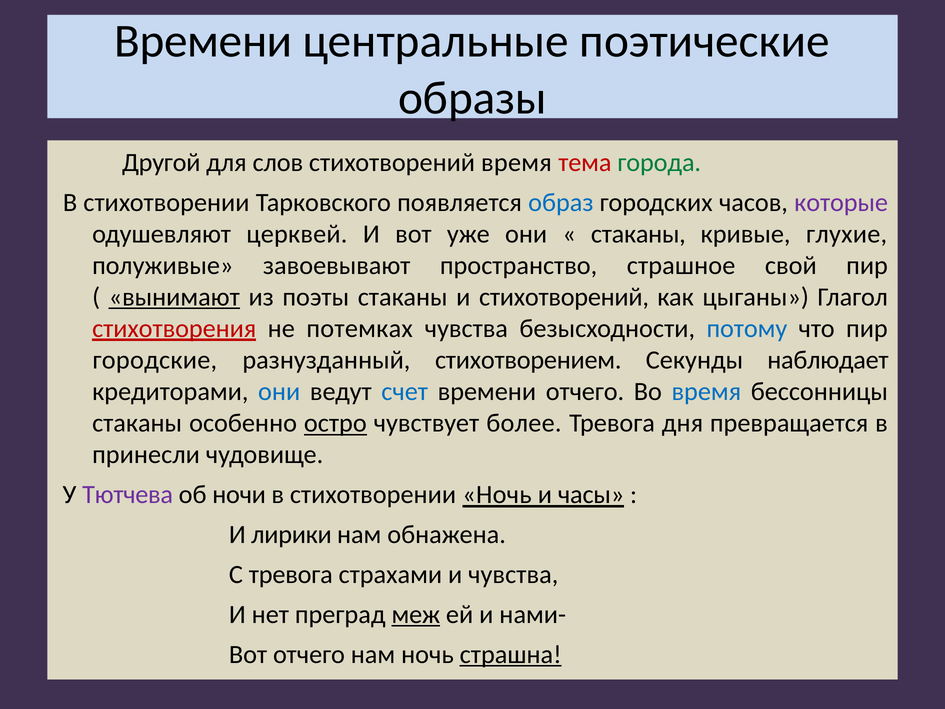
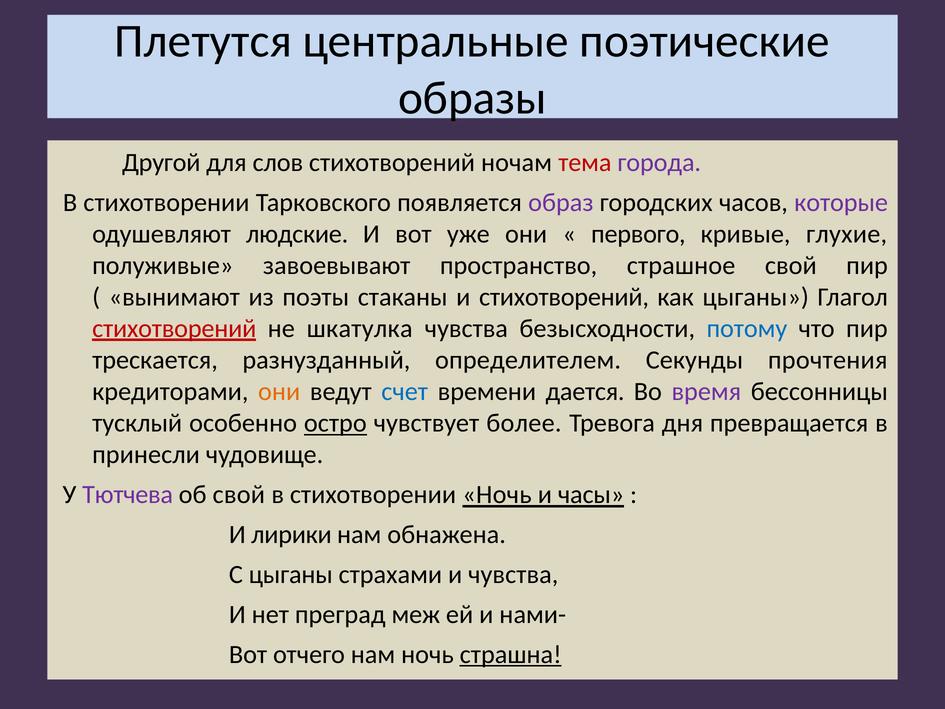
Времени: Времени -> Плетутся (203, 41)
стихотворений время: время -> ночам (517, 163)
города colour: green -> purple (659, 163)
образ colour: blue -> purple (561, 203)
церквей: церквей -> людские (297, 234)
стаканы: стаканы -> первого (638, 234)
вынимают underline: present -> none (174, 297)
стихотворения: стихотворения -> стихотворений (174, 329)
потемках: потемках -> шкатулка (360, 329)
городские: городские -> трескается (155, 360)
стихотворением: стихотворением -> определителем (528, 360)
наблюдает: наблюдает -> прочтения (828, 360)
они colour: blue -> orange (279, 392)
времени отчего: отчего -> дается (585, 392)
время colour: blue -> purple (706, 392)
стаканы: стаканы -> тусклый (137, 423)
об ночи: ночи -> свой (239, 495)
С тревога: тревога -> цыганы (291, 574)
меж underline: present -> none (416, 614)
